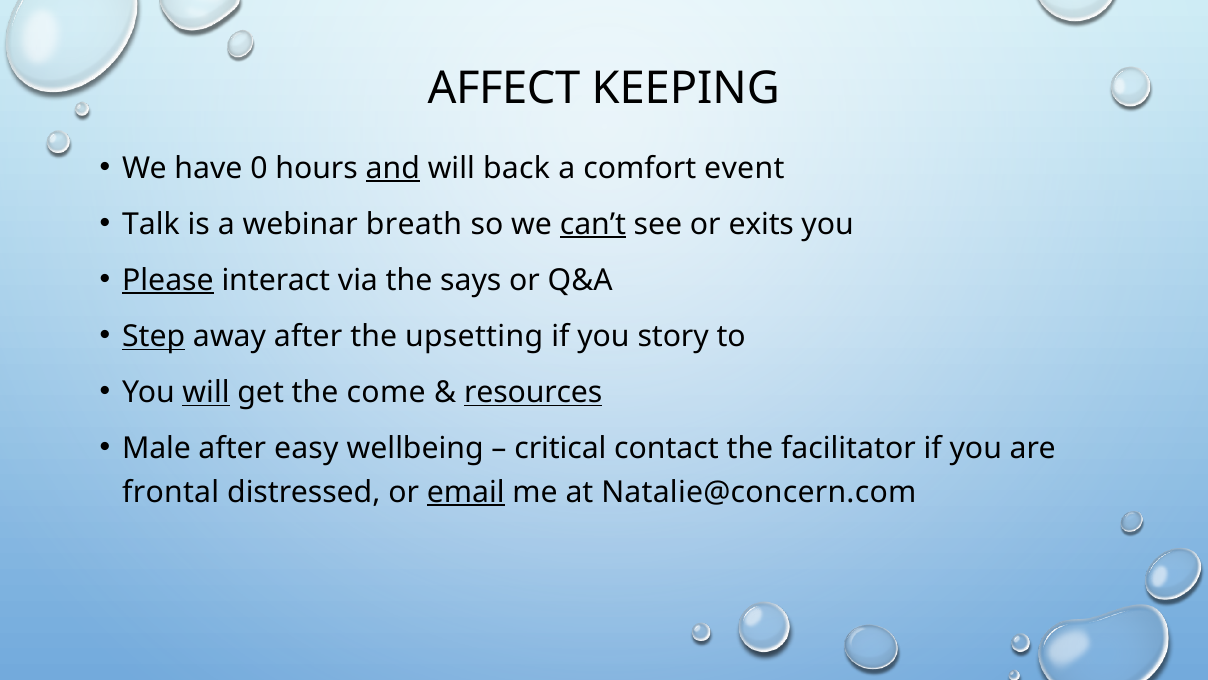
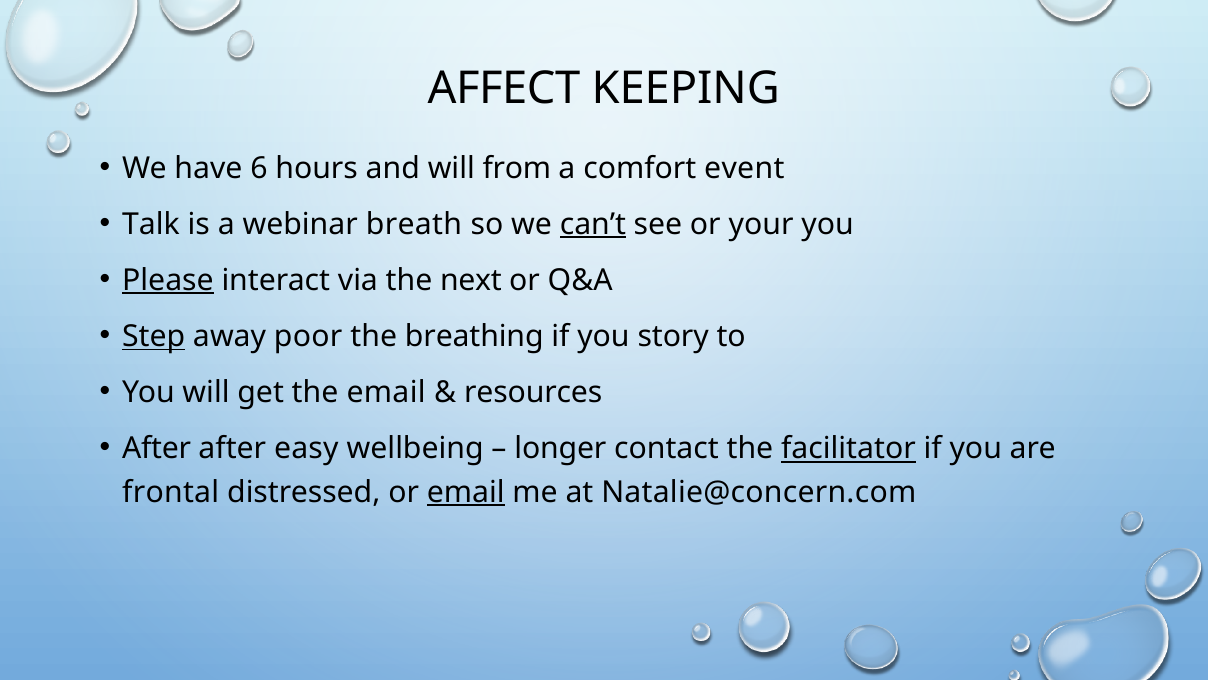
0: 0 -> 6 (259, 168)
and underline: present -> none (393, 168)
back: back -> from (517, 168)
exits: exits -> your (761, 224)
says: says -> next (471, 280)
away after: after -> poor (308, 336)
upsetting: upsetting -> breathing (474, 336)
will underline: present -> none (206, 392)
the come: come -> email (386, 392)
resources underline: present -> none (533, 392)
Male: Male -> After (157, 448)
critical: critical -> longer (560, 448)
facilitator underline: none -> present (848, 448)
